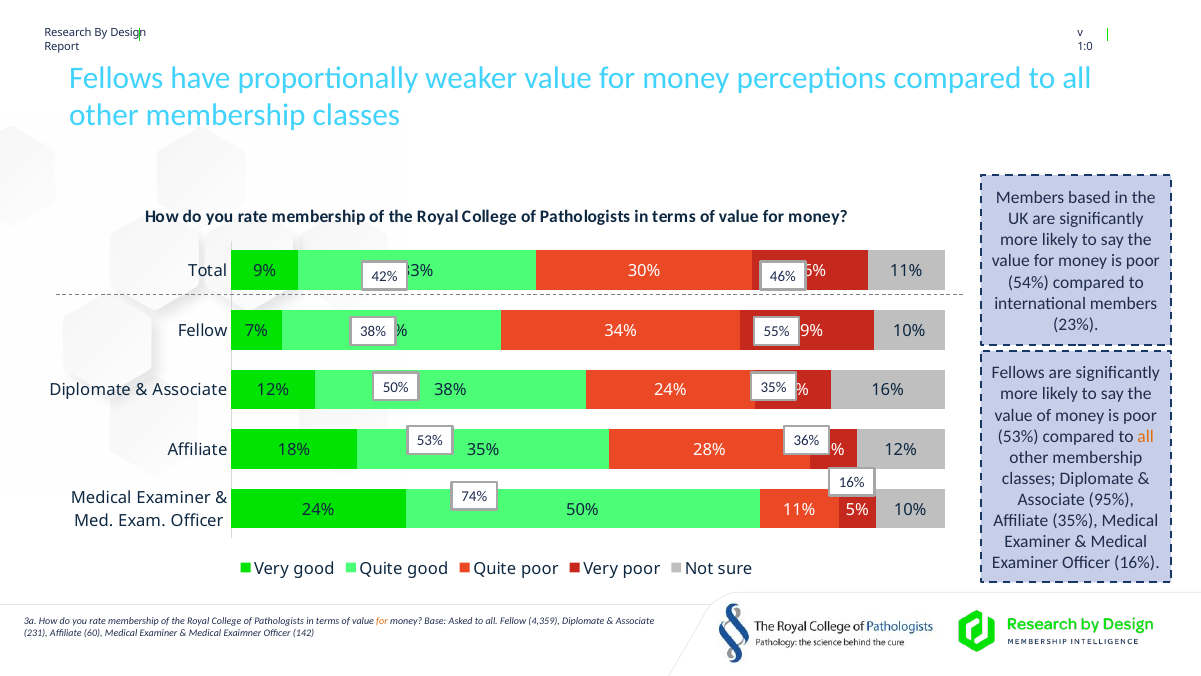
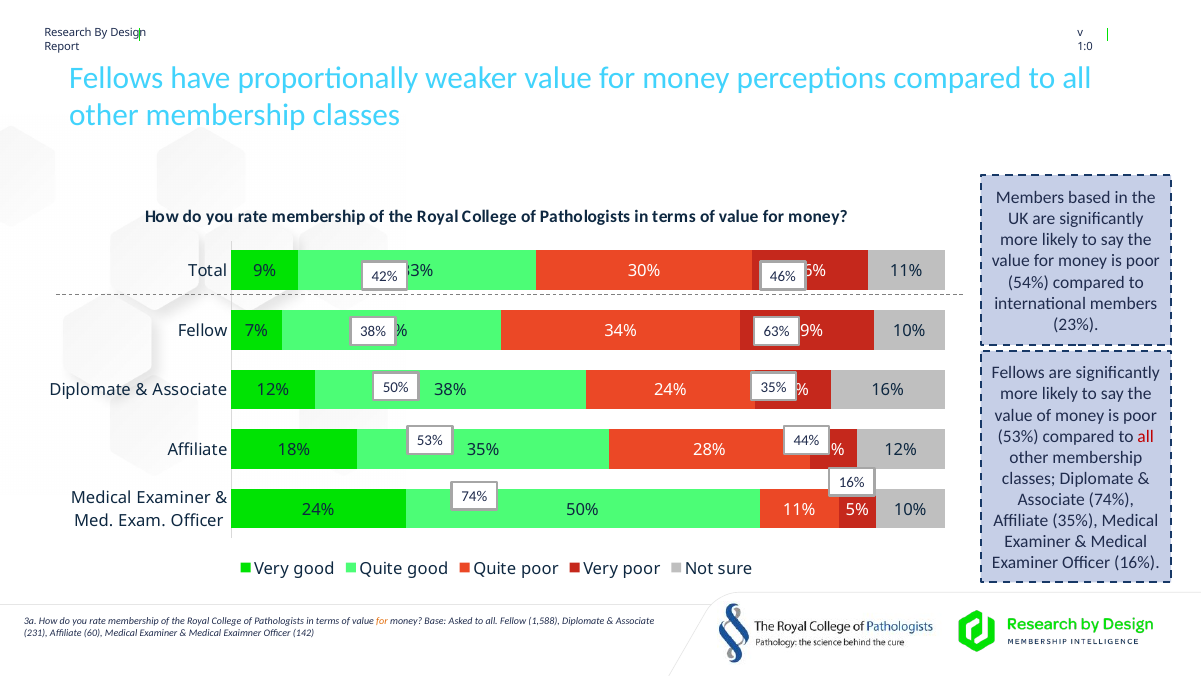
55%: 55% -> 63% (777, 332)
all colour: orange -> red (1146, 436)
36%: 36% -> 44% (806, 441)
Associate 95%: 95% -> 74% (1111, 499)
4,359: 4,359 -> 1,588 (544, 621)
